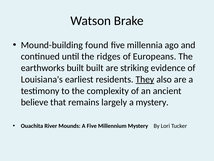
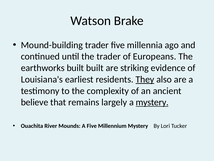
Mound-building found: found -> trader (97, 45)
the ridges: ridges -> trader (109, 56)
mystery underline: none -> present (152, 102)
